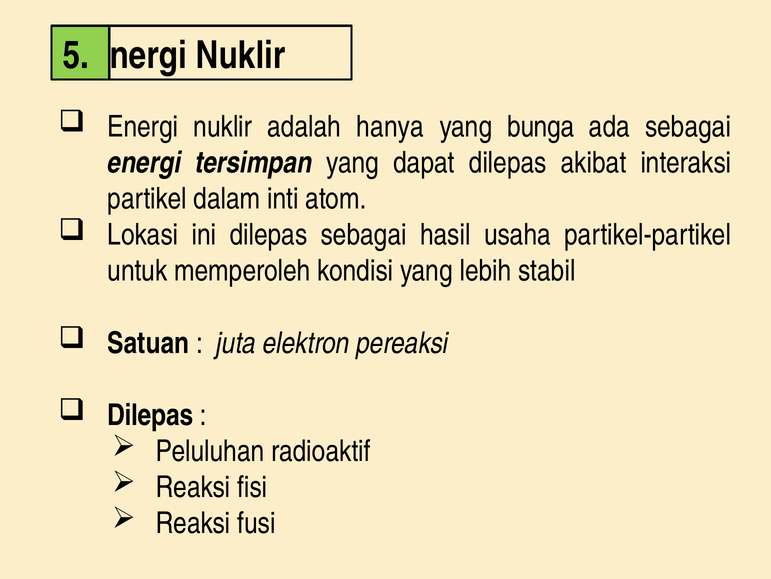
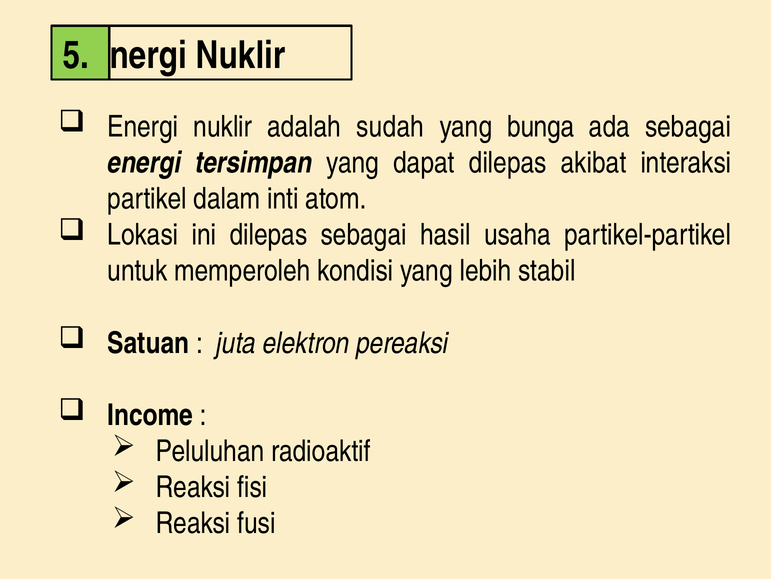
hanya: hanya -> sudah (390, 127)
Dilepas: Dilepas -> Income (150, 415)
